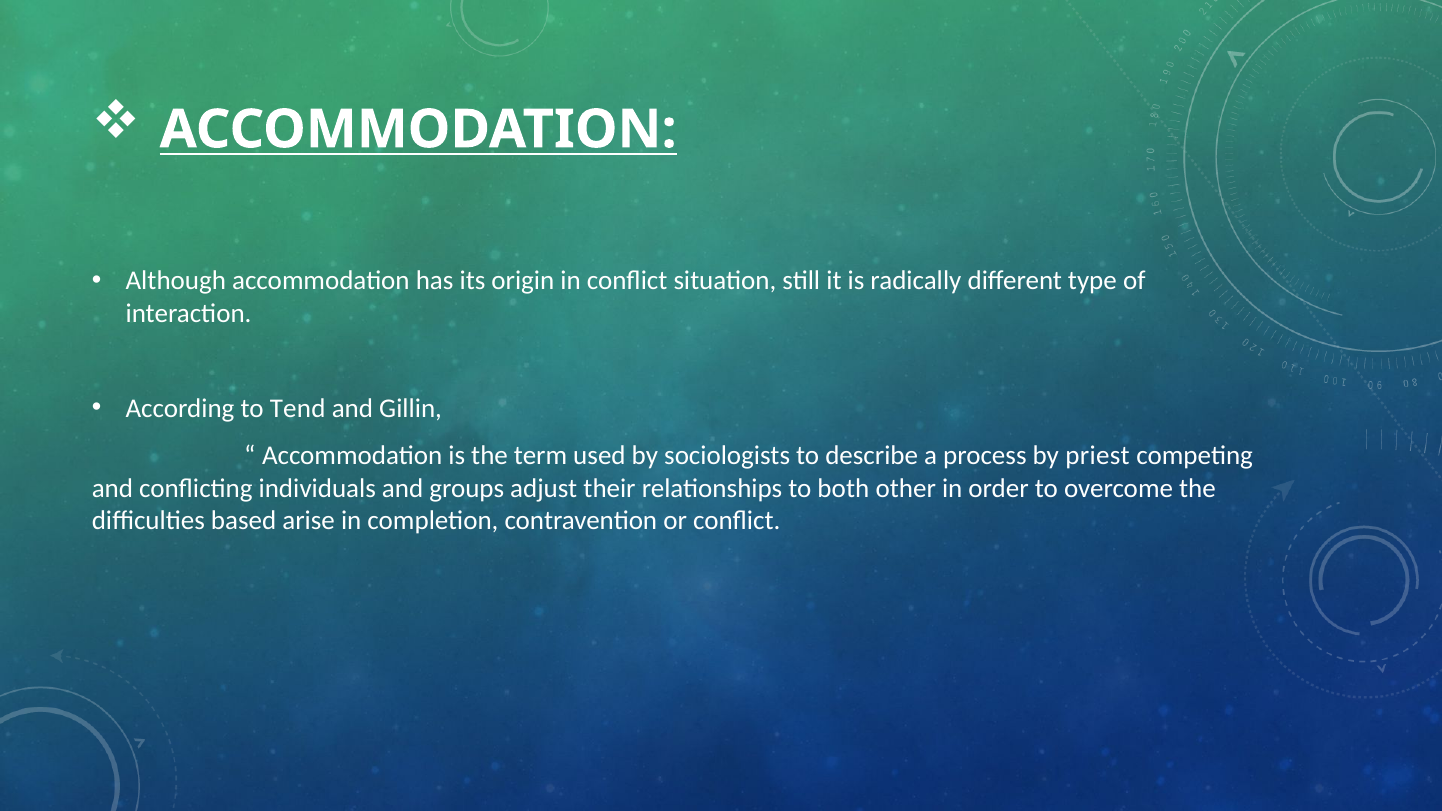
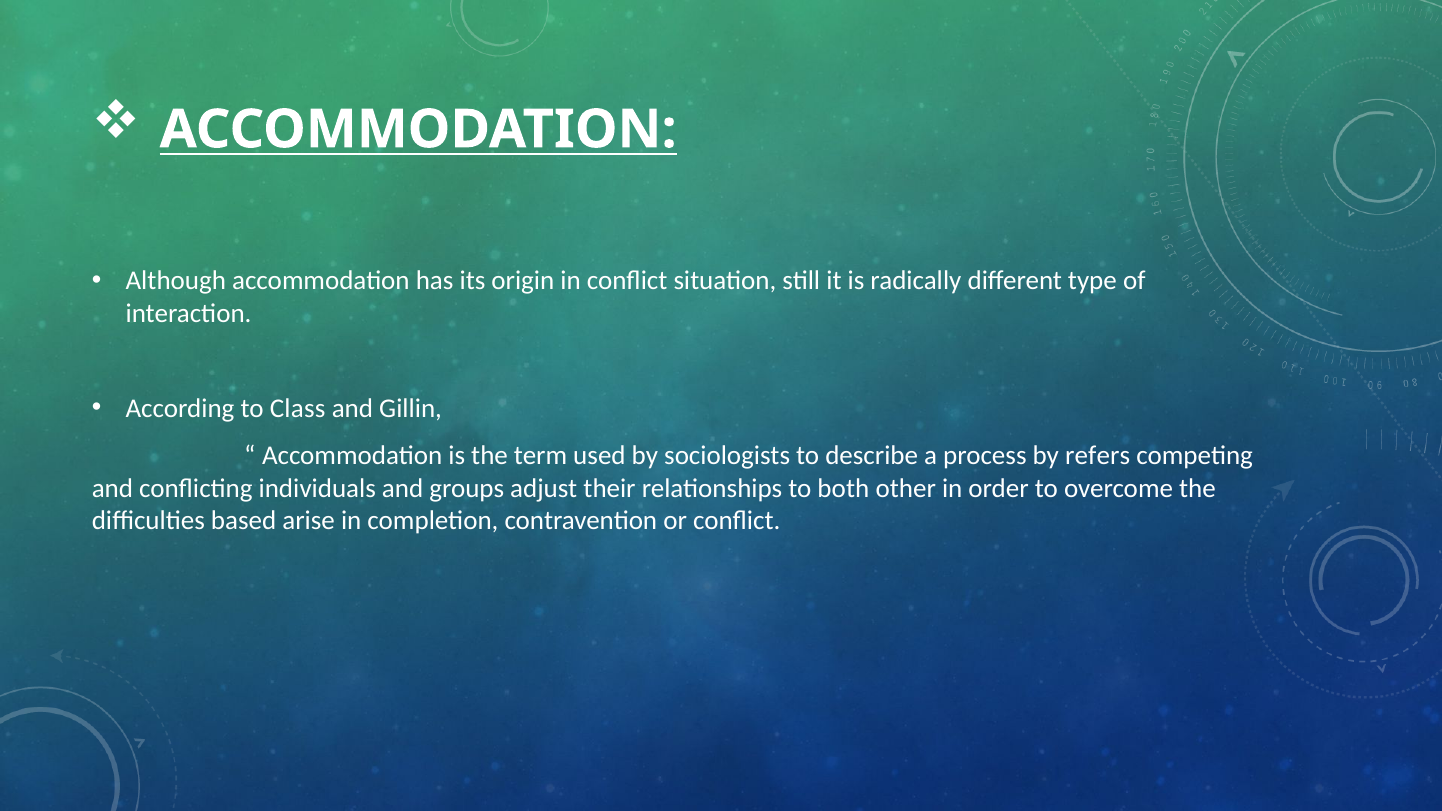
Tend: Tend -> Class (298, 408)
priest: priest -> refers (1098, 456)
